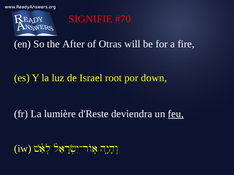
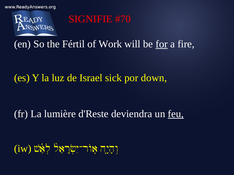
After: After -> Fértil (74, 44)
Otras: Otras -> Work (110, 44)
for underline: none -> present (162, 44)
root: root -> sick (113, 78)
